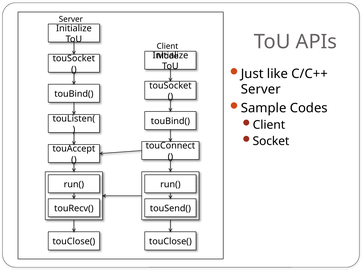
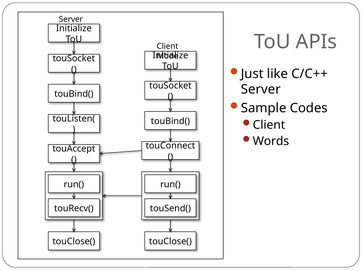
Socket: Socket -> Words (271, 141)
